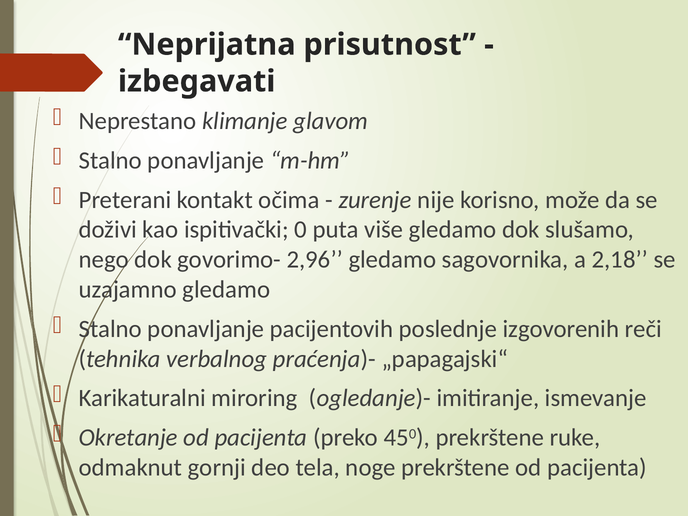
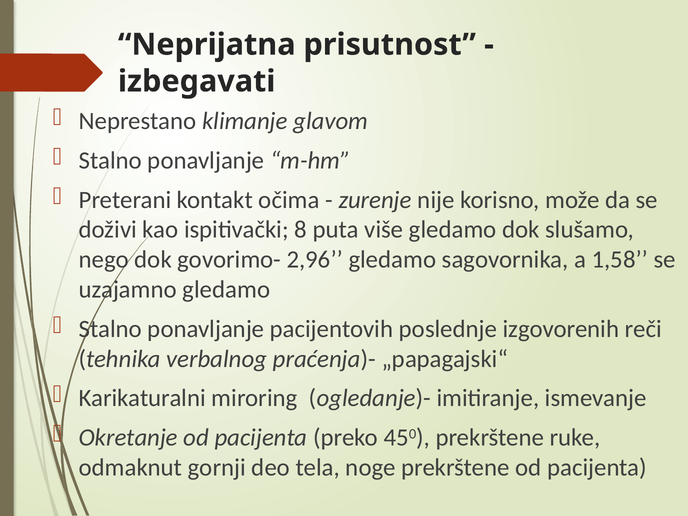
0: 0 -> 8 (301, 230)
2,18: 2,18 -> 1,58 (620, 260)
